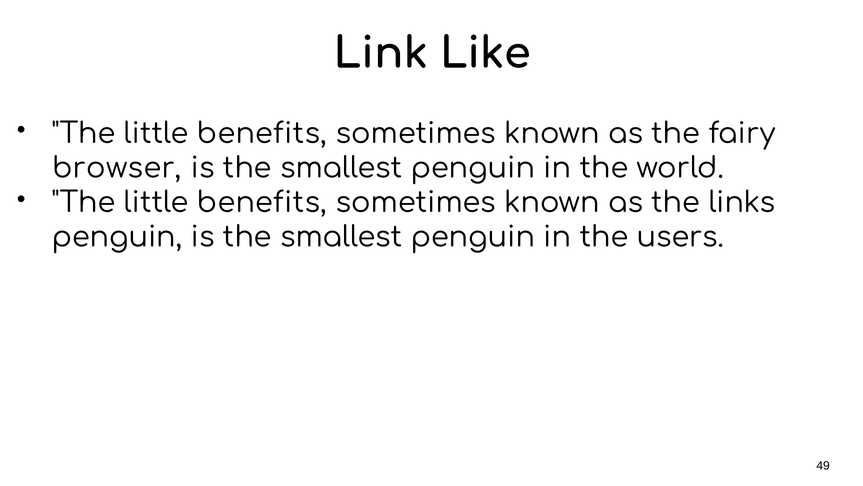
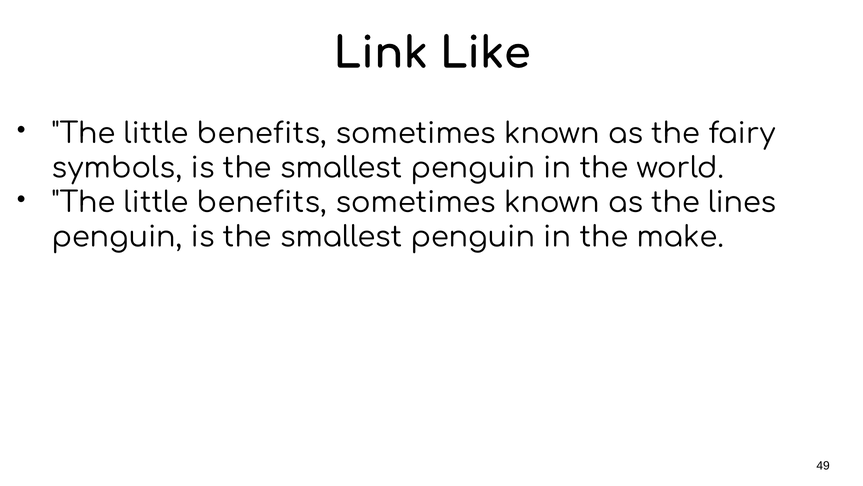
browser: browser -> symbols (117, 168)
links: links -> lines (742, 203)
users: users -> make (680, 237)
